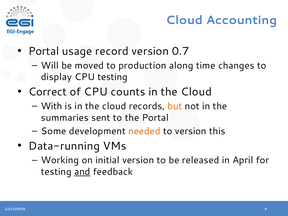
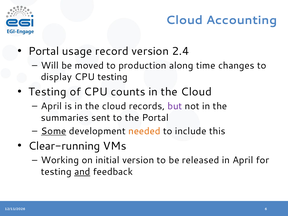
0.7: 0.7 -> 2.4 (181, 51)
Correct: Correct -> Testing (47, 92)
With: With -> April (52, 106)
but colour: orange -> purple (175, 106)
Some underline: none -> present (54, 131)
to version: version -> include (191, 131)
Data-running: Data-running -> Clear-running (64, 146)
